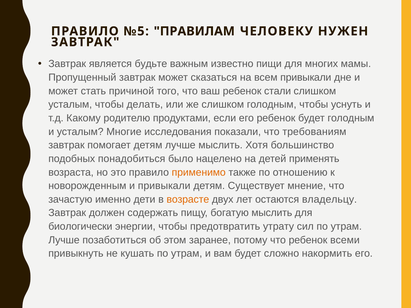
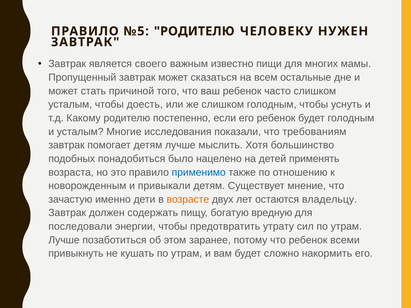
№5 ПРАВИЛАМ: ПРАВИЛАМ -> РОДИТЕЛЮ (194, 31)
будьте: будьте -> своего (151, 64)
всем привыкали: привыкали -> остальные (306, 78)
стали: стали -> часто (278, 91)
делать: делать -> доесть (145, 105)
продуктами: продуктами -> постепенно (182, 118)
применимо colour: orange -> blue (199, 172)
богатую мыслить: мыслить -> вредную (272, 213)
биологически: биологически -> последовали (80, 227)
